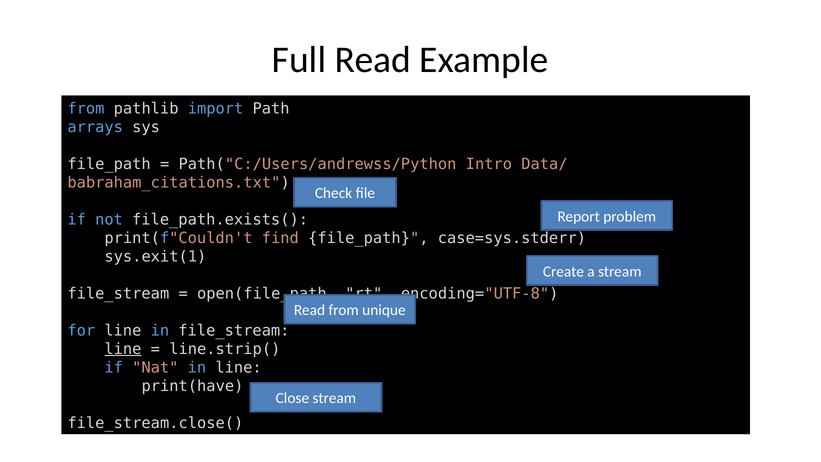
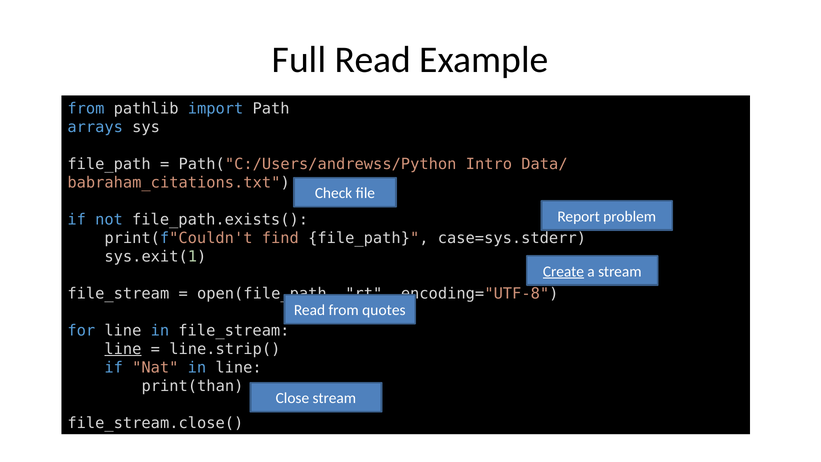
Create underline: none -> present (563, 271)
unique: unique -> quotes (384, 310)
print(have: print(have -> print(than (192, 386)
